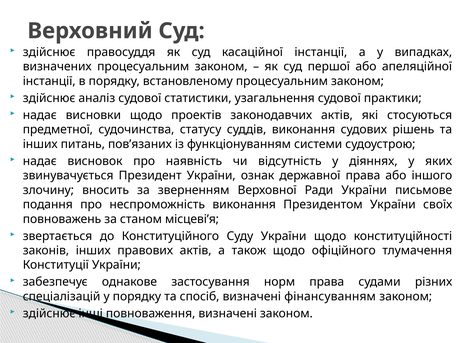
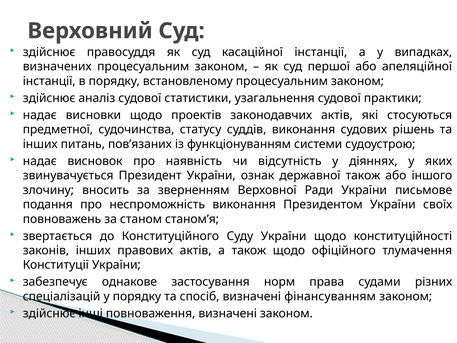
державної права: права -> також (363, 175)
місцеві’я: місцеві’я -> станом’я (192, 219)
